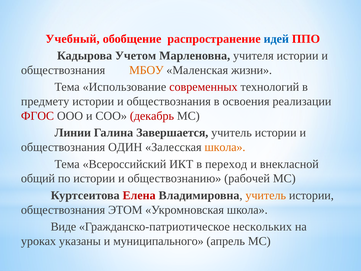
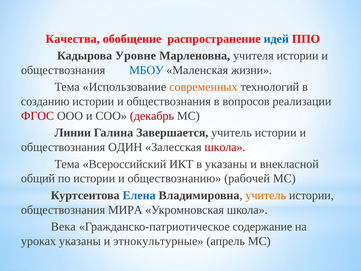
Учебный: Учебный -> Качества (73, 39)
Учетом: Учетом -> Уровне (136, 56)
МБОУ colour: orange -> blue (146, 70)
современных colour: red -> orange (203, 87)
предмету: предмету -> созданию (45, 101)
освоения: освоения -> вопросов (246, 101)
школа colour: orange -> red (225, 147)
в переход: переход -> указаны (226, 164)
Елена colour: red -> blue (139, 195)
ЭТОМ: ЭТОМ -> МИРА (125, 210)
Виде: Виде -> Века (63, 226)
нескольких: нескольких -> содержание (262, 226)
муниципального: муниципального -> этнокультурные (158, 241)
